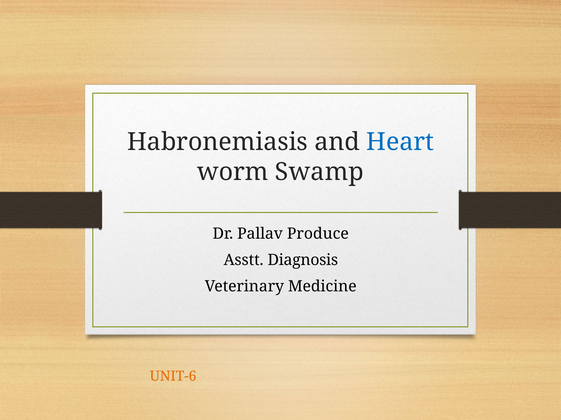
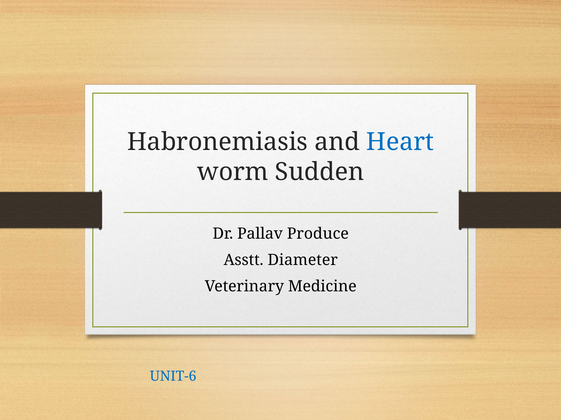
Swamp: Swamp -> Sudden (320, 172)
Diagnosis: Diagnosis -> Diameter (303, 261)
UNIT-6 colour: orange -> blue (173, 377)
